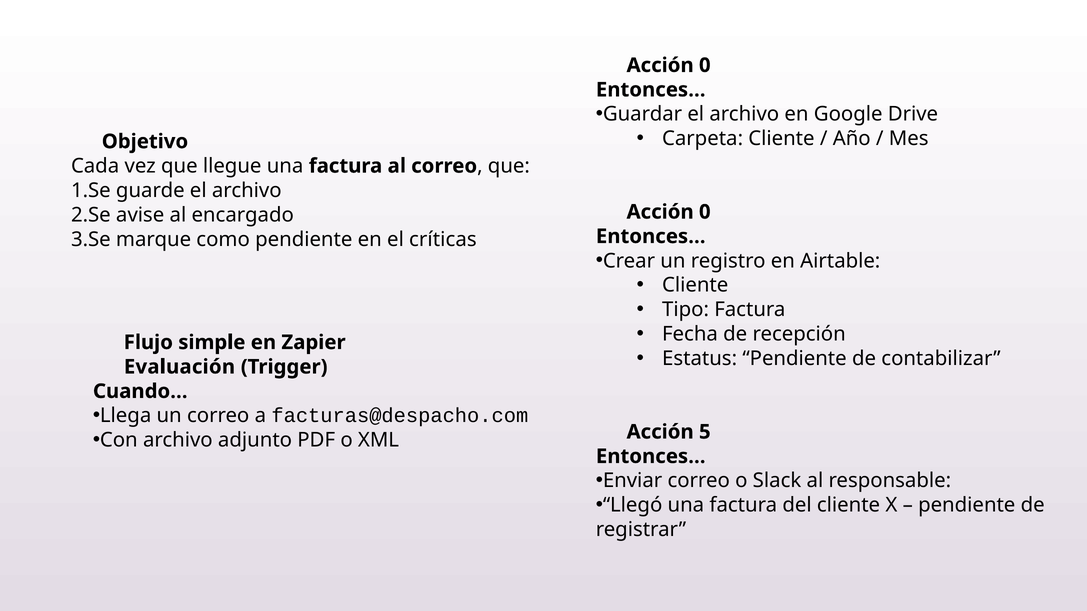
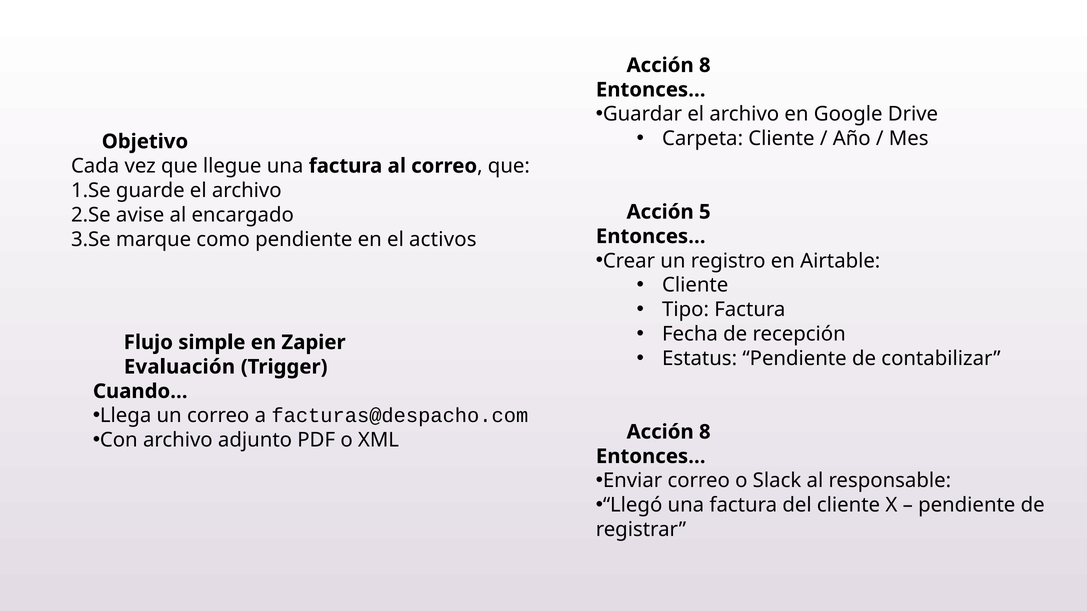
0: 0 -> 8 (705, 65)
0: 0 -> 5 (705, 212)
críticas: críticas -> activos (443, 239)
5: 5 -> 8 (705, 432)
